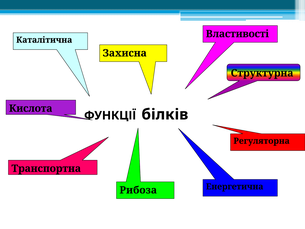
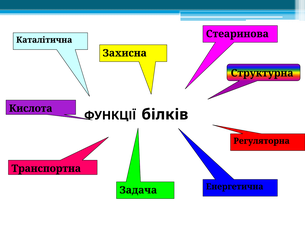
Властивості: Властивості -> Стеаринова (237, 34)
Рибоза: Рибоза -> Задача (138, 190)
